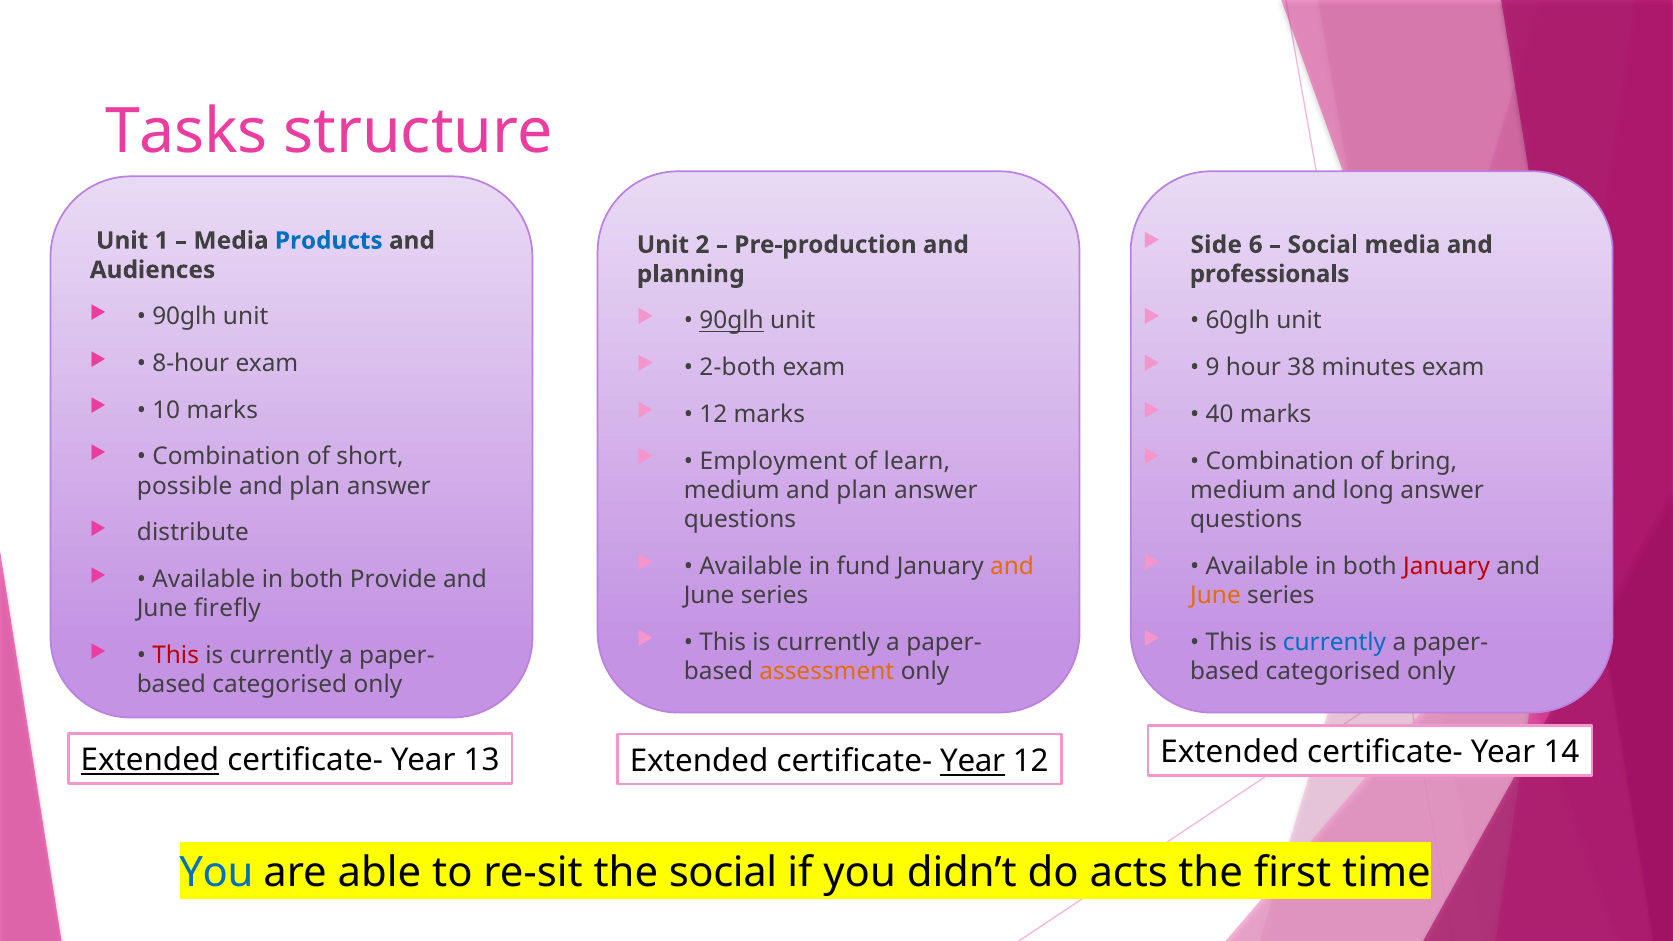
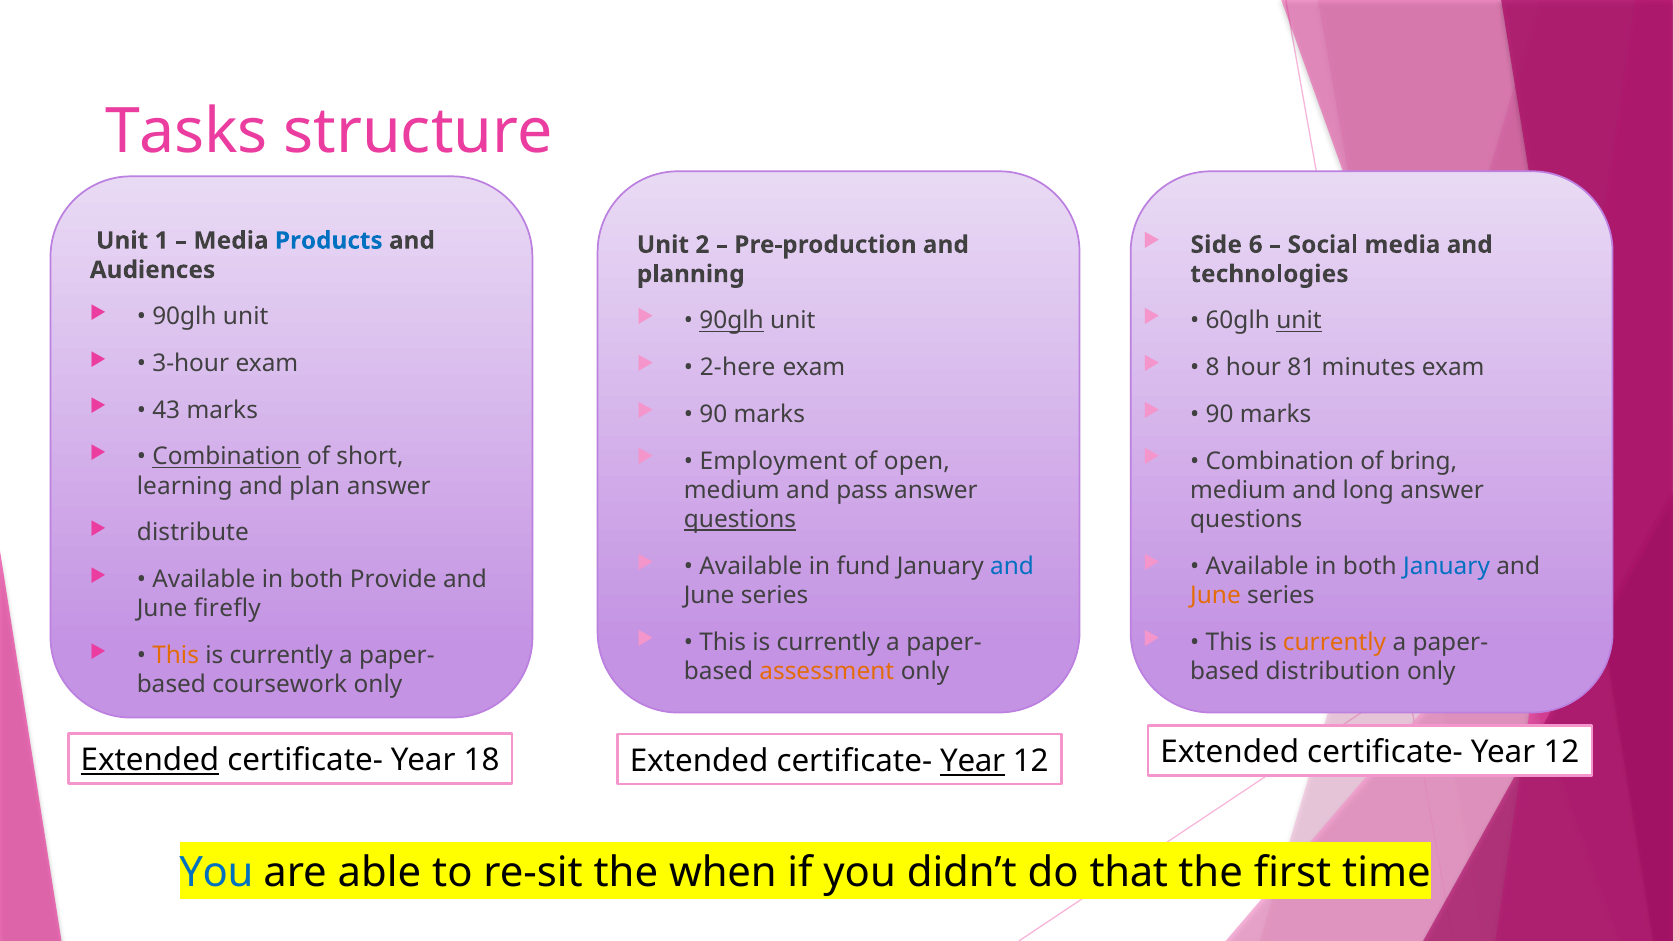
professionals: professionals -> technologies (1269, 274)
unit underline: none -> present (1299, 321)
8-hour: 8-hour -> 3-hour (191, 363)
2-both: 2-both -> 2-here (738, 368)
9: 9 -> 8 (1213, 368)
38: 38 -> 81 (1301, 368)
10: 10 -> 43 (166, 410)
12: 12 -> 90 (713, 414)
40: 40 -> 90 (1220, 414)
Combination underline: none -> present (226, 457)
learn: learn -> open (917, 461)
possible: possible -> learning (185, 486)
medium and plan: plan -> pass (862, 490)
questions underline: none -> present (740, 520)
and colour: orange -> blue (1012, 566)
January colour: red -> blue (1447, 566)
currently colour: blue -> orange (1335, 642)
This colour: red -> orange (176, 656)
categorised: categorised -> distribution (1333, 672)
categorised: categorised -> coursework (280, 685)
13: 13 -> 18 (482, 761)
14: 14 -> 12 (1561, 753)
the social: social -> when (723, 873)
acts: acts -> that (1129, 873)
